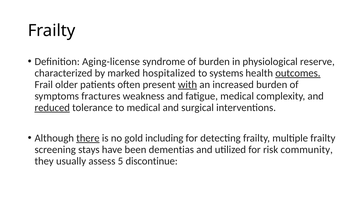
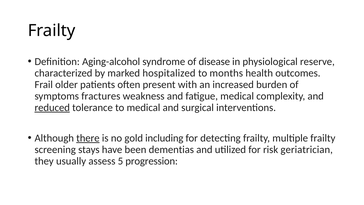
Aging-license: Aging-license -> Aging-alcohol (111, 62)
of burden: burden -> disease (214, 62)
systems: systems -> months (226, 73)
outcomes underline: present -> none (298, 73)
with underline: present -> none (187, 84)
community: community -> geriatrician (307, 149)
discontinue: discontinue -> progression (152, 161)
